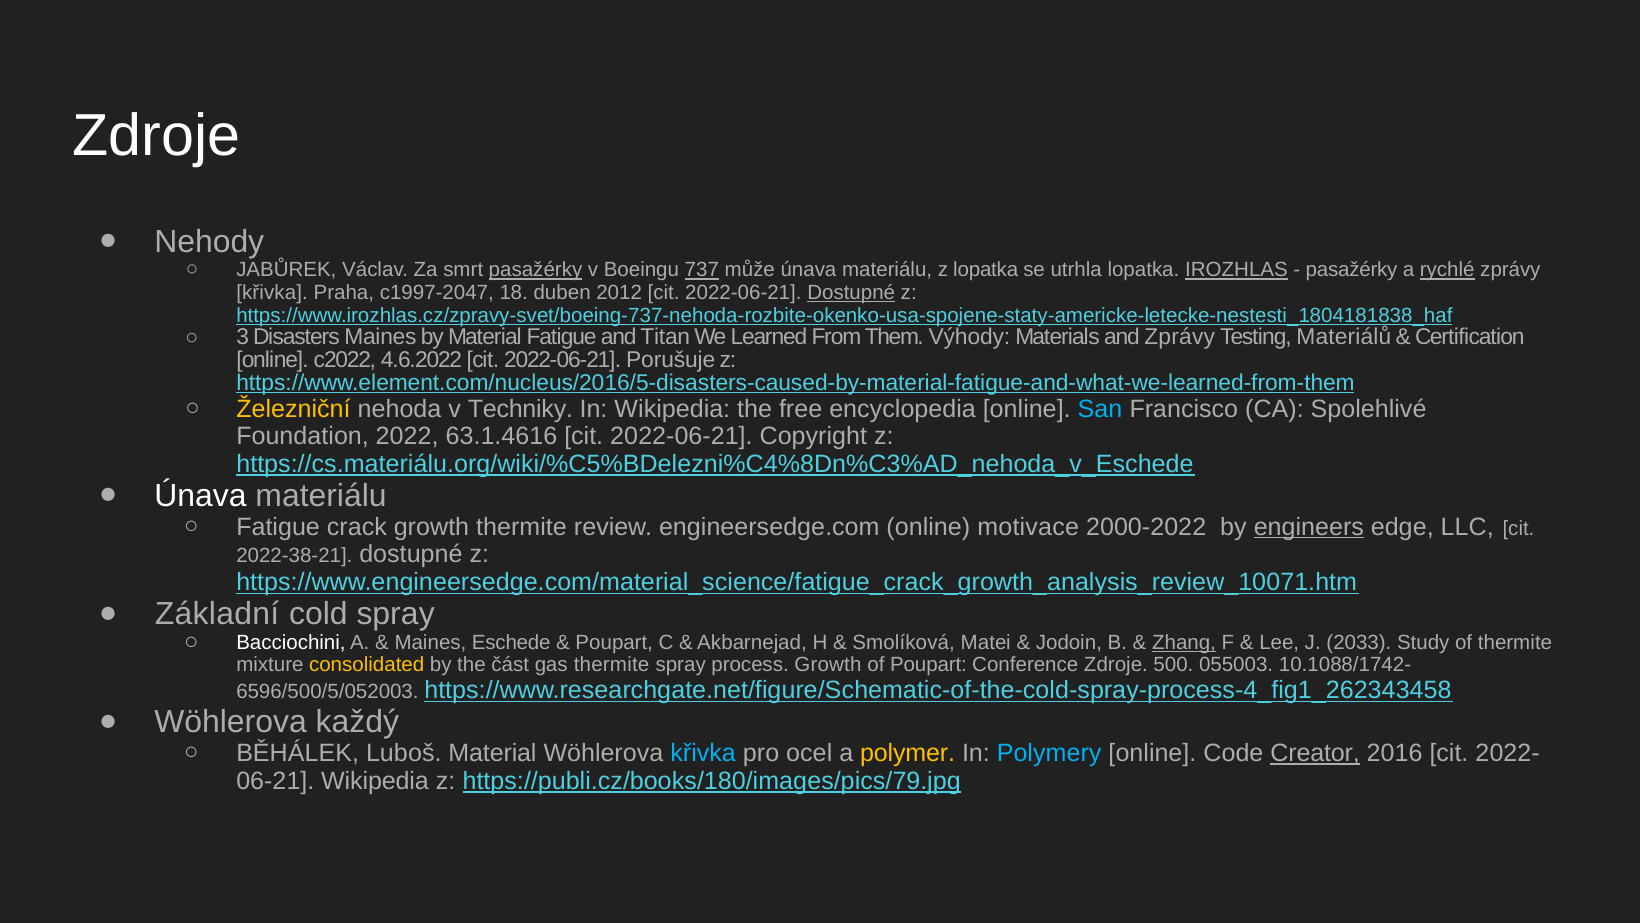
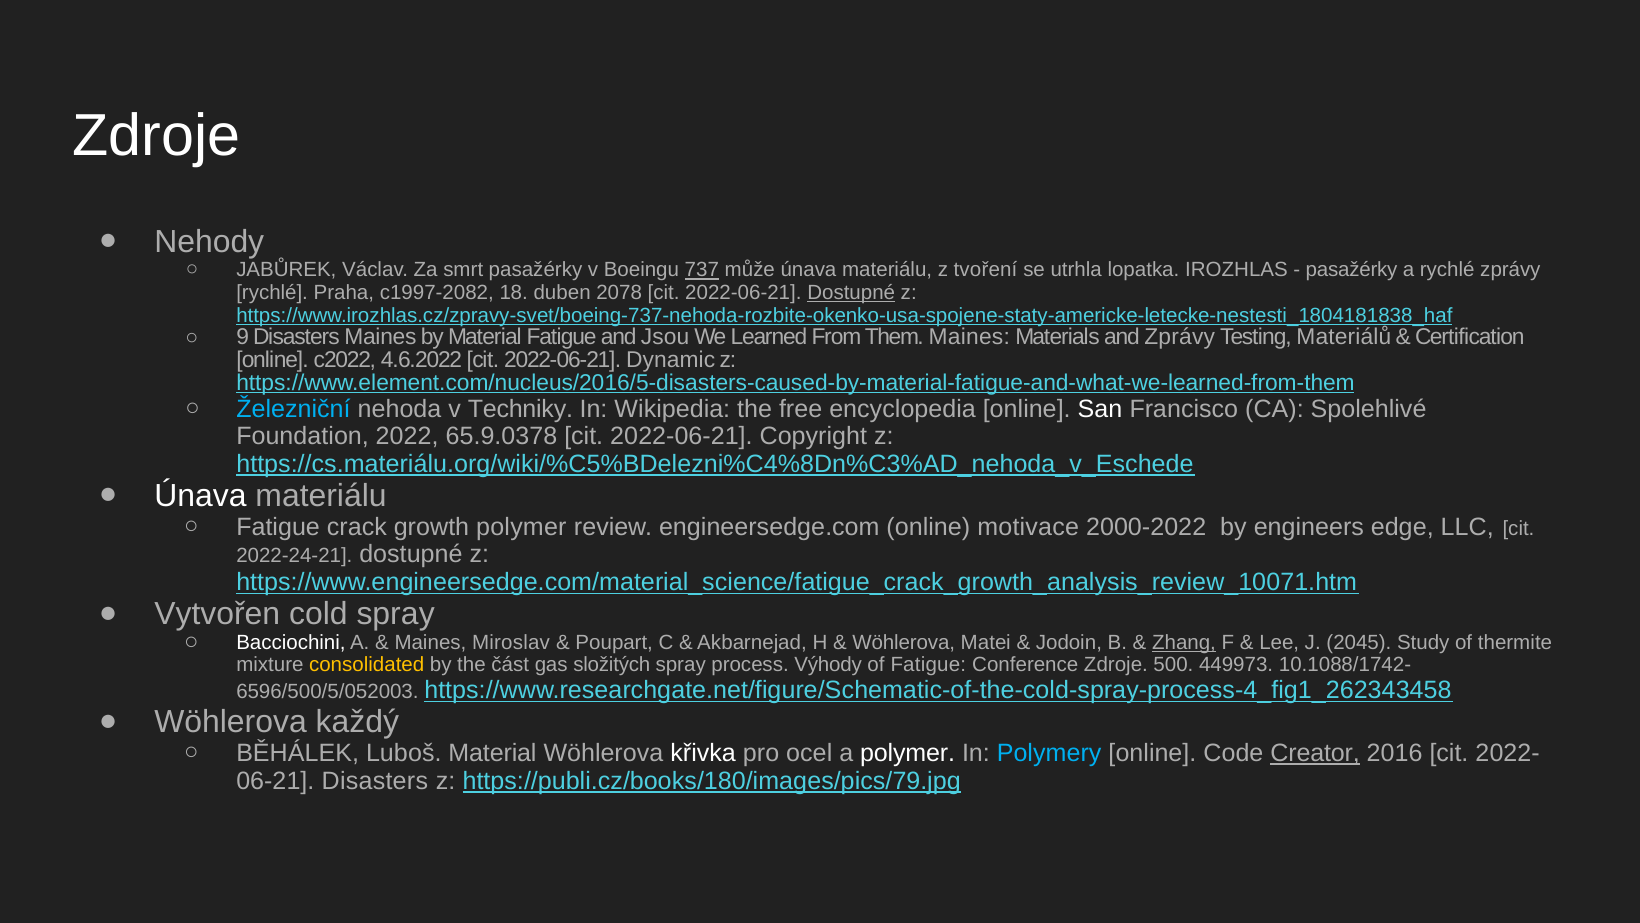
pasažérky underline: present -> none (536, 270)
z lopatka: lopatka -> tvoření (986, 270)
IROZHLAS underline: present -> none (1236, 270)
rychlé underline: present -> none (1447, 270)
křivka: křivka -> rychlé (272, 293)
c1997-2047: c1997-2047 -> c1997-2082 (437, 293)
2012: 2012 -> 2078 (619, 293)
3: 3 -> 9 (243, 337)
Titan: Titan -> Jsou (665, 337)
Them Výhody: Výhody -> Maines (969, 337)
Porušuje: Porušuje -> Dynamic (671, 360)
Železniční colour: yellow -> light blue (293, 409)
San colour: light blue -> white (1100, 409)
63.1.4616: 63.1.4616 -> 65.9.0378 (501, 436)
growth thermite: thermite -> polymer (521, 527)
engineers underline: present -> none (1309, 527)
2022-38-21: 2022-38-21 -> 2022-24-21 (294, 556)
Základní: Základní -> Vytvořen (217, 614)
Eschede: Eschede -> Miroslav (511, 642)
Smolíková: Smolíková -> Wöhlerova (904, 642)
2033: 2033 -> 2045 (1359, 642)
gas thermite: thermite -> složitých (612, 665)
process Growth: Growth -> Výhody (828, 665)
of Poupart: Poupart -> Fatigue (928, 665)
055003: 055003 -> 449973 (1236, 665)
křivka colour: light blue -> white (703, 753)
polymer colour: yellow -> white (908, 753)
Wikipedia: Wikipedia -> Disasters (375, 781)
